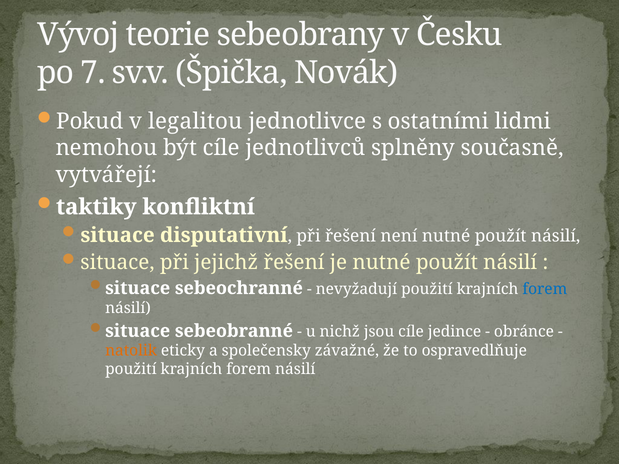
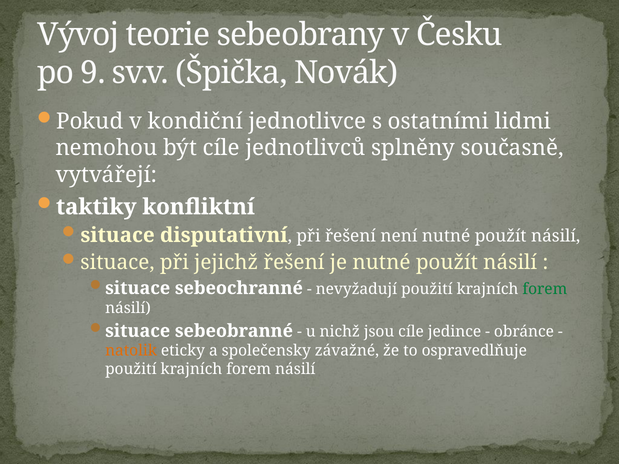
7: 7 -> 9 (93, 73)
legalitou: legalitou -> kondiční (195, 121)
forem colour: blue -> green (545, 289)
